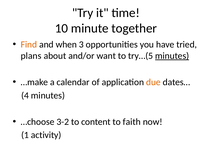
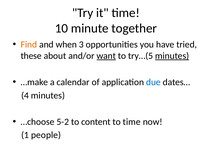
plans: plans -> these (31, 56)
want underline: none -> present (106, 56)
due colour: orange -> blue (153, 82)
3-2: 3-2 -> 5-2 (63, 122)
to faith: faith -> time (132, 122)
activity: activity -> people (46, 135)
